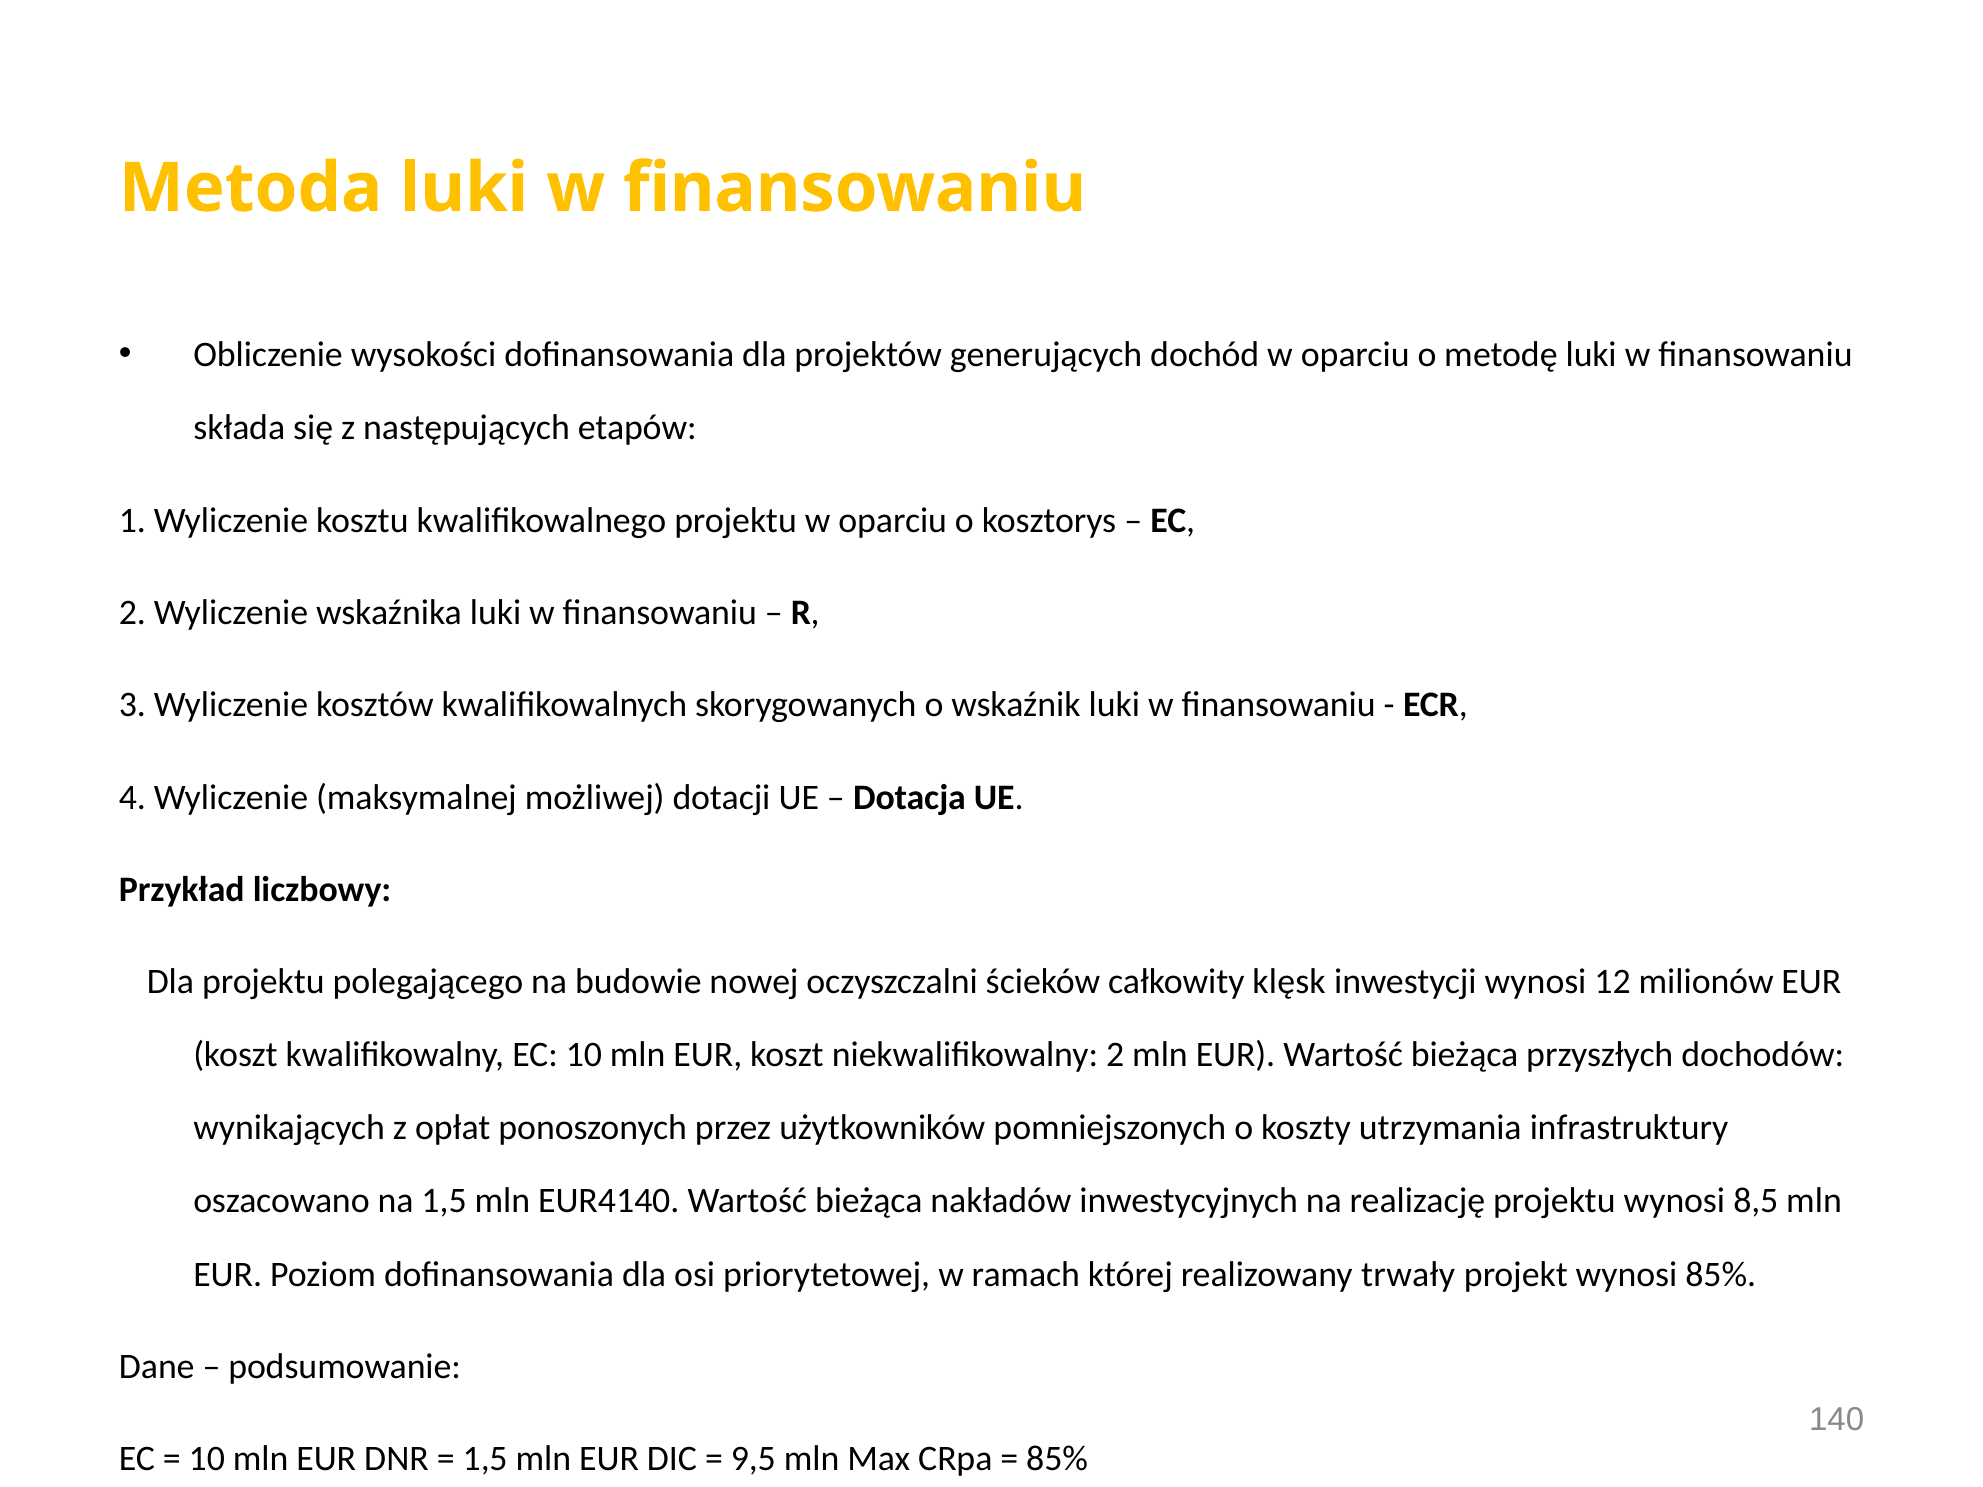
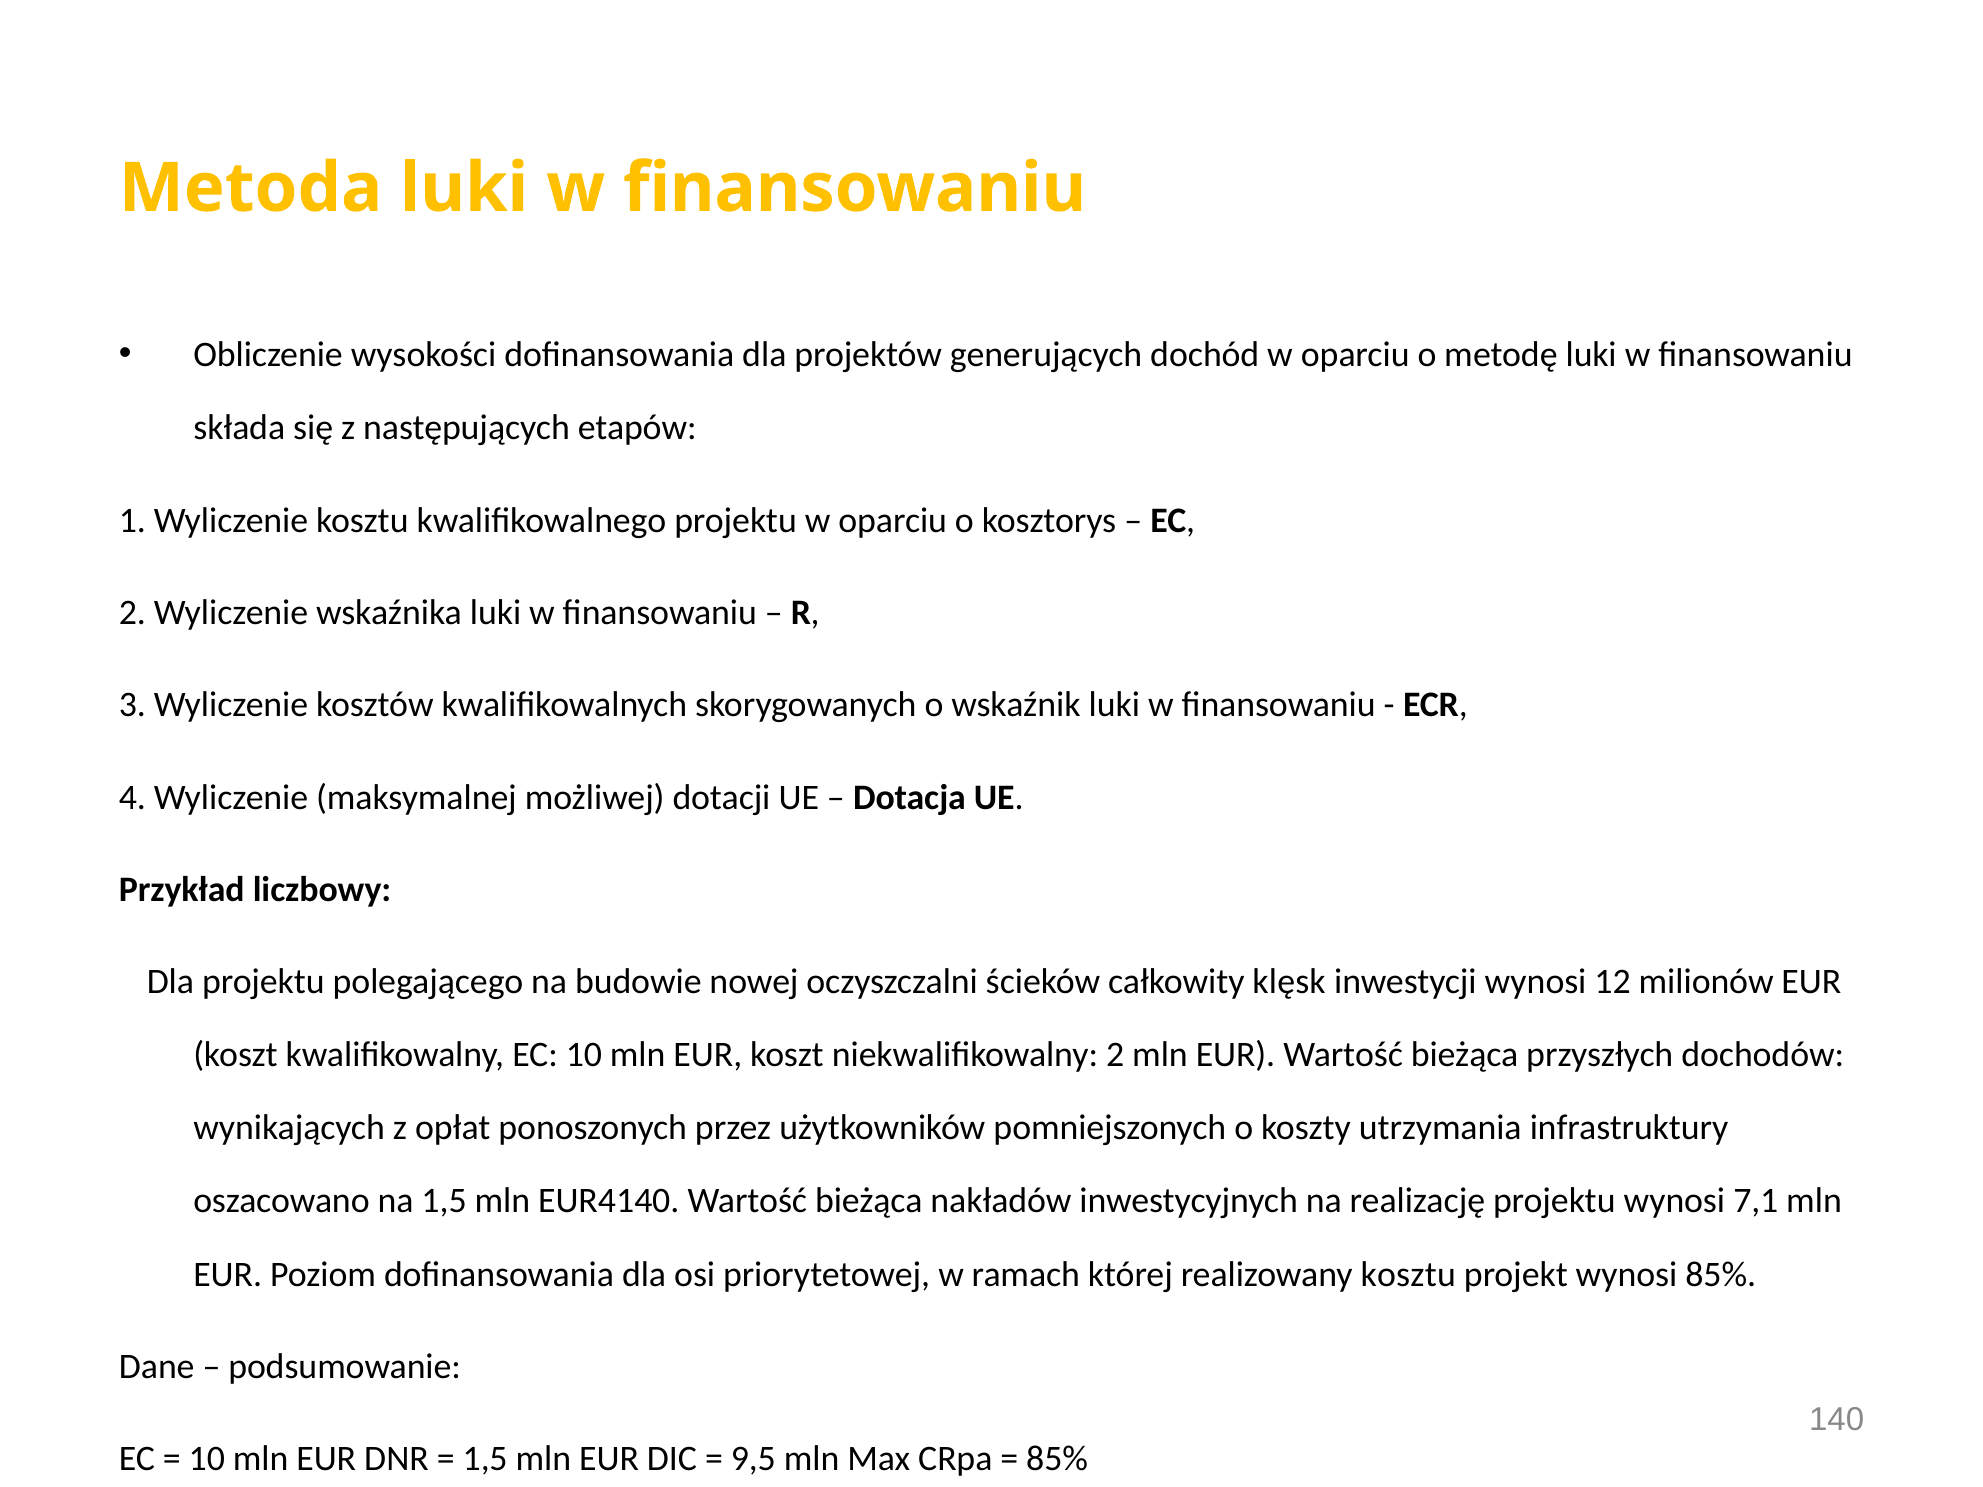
8,5: 8,5 -> 7,1 (1756, 1201)
realizowany trwały: trwały -> kosztu (1408, 1274)
